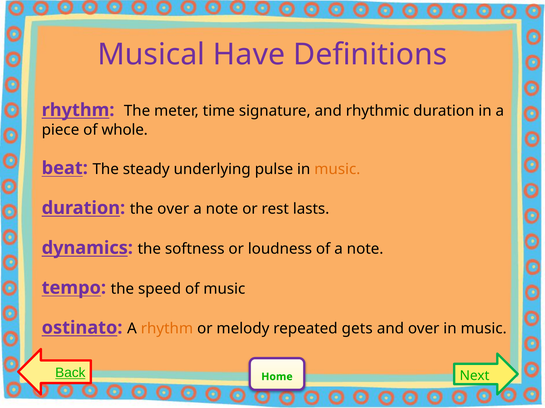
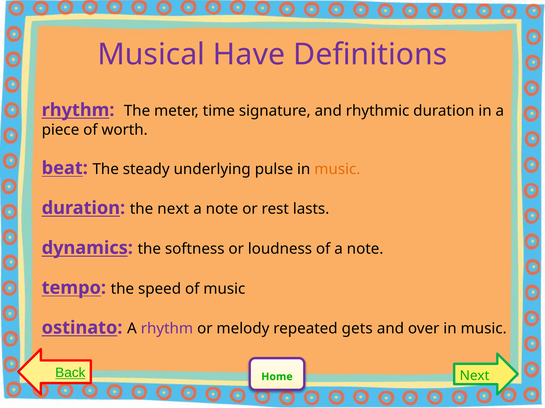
whole: whole -> worth (125, 130)
the over: over -> next (173, 209)
rhythm colour: orange -> purple (167, 329)
